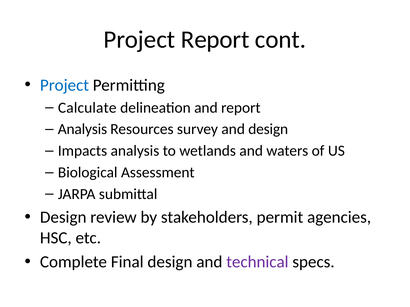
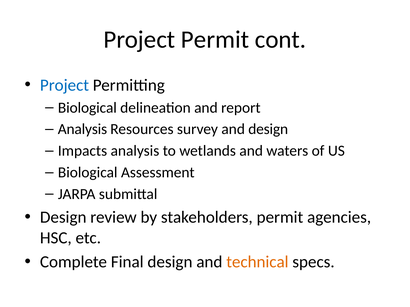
Project Report: Report -> Permit (215, 40)
Calculate: Calculate -> Biological (87, 108)
technical colour: purple -> orange (257, 262)
